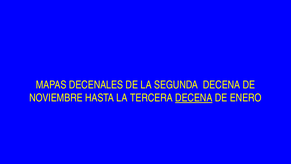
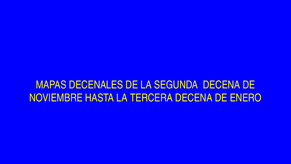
DECENA underline: present -> none (194, 98)
